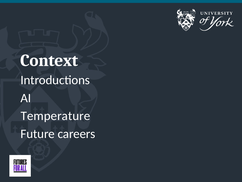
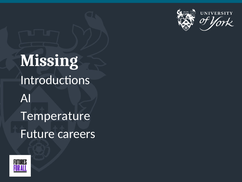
Context: Context -> Missing (49, 60)
